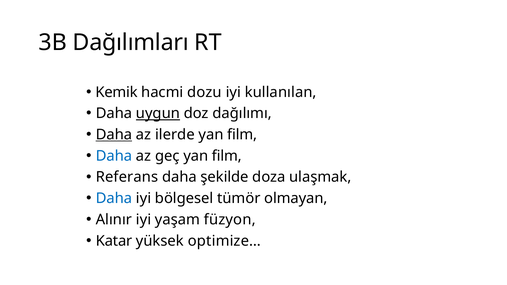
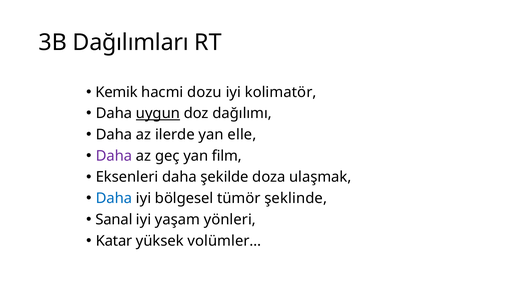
kullanılan: kullanılan -> kolimatör (281, 92)
Daha underline: present -> none (114, 135)
film: film -> elle (242, 135)
Daha colour: blue -> purple (114, 156)
Referans: Referans -> Eksenleri (127, 177)
olmayan: olmayan -> şeklinde (296, 198)
Alınır: Alınır -> Sanal (114, 220)
füzyon: füzyon -> yönleri (230, 220)
optimize…: optimize… -> volümler… (224, 241)
